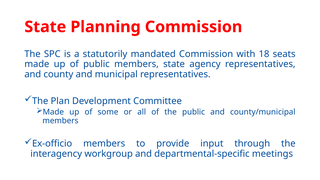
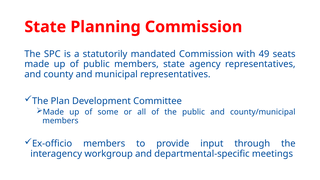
18: 18 -> 49 (264, 54)
